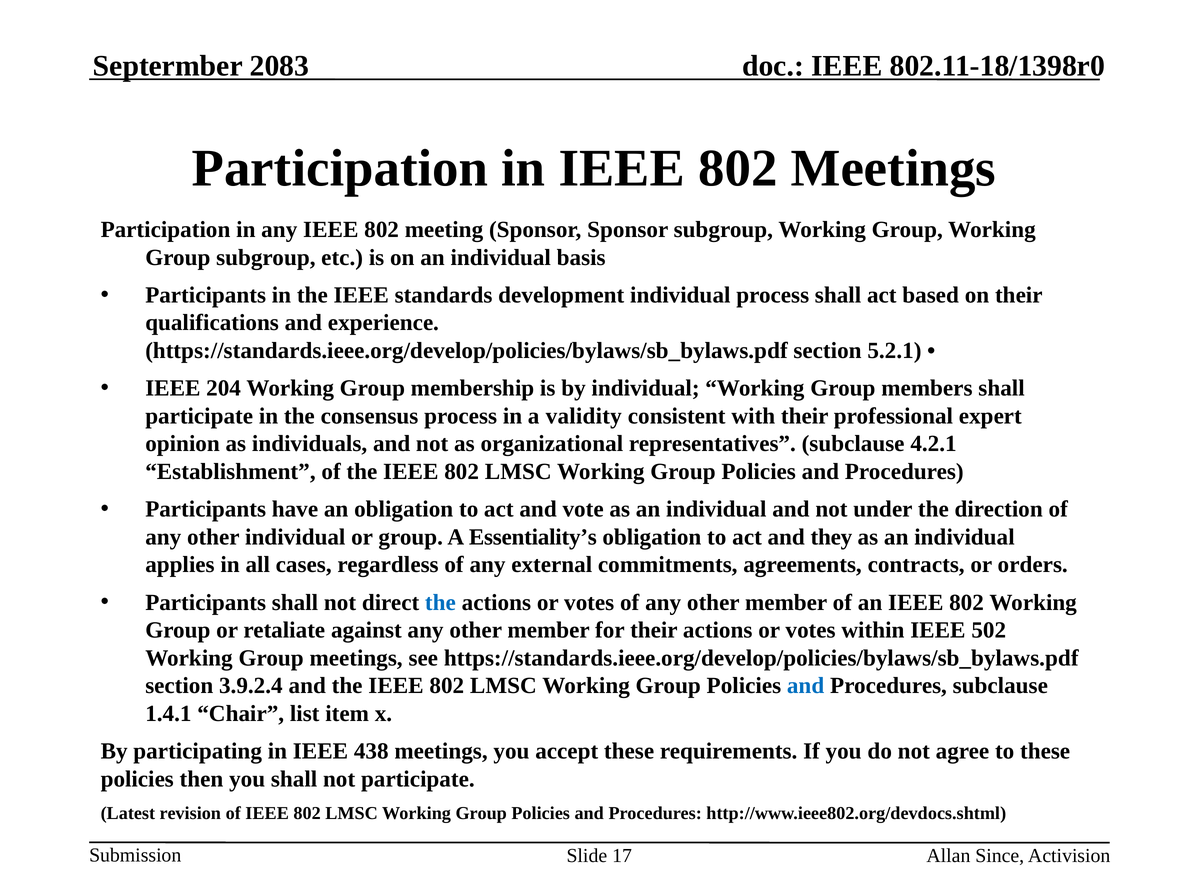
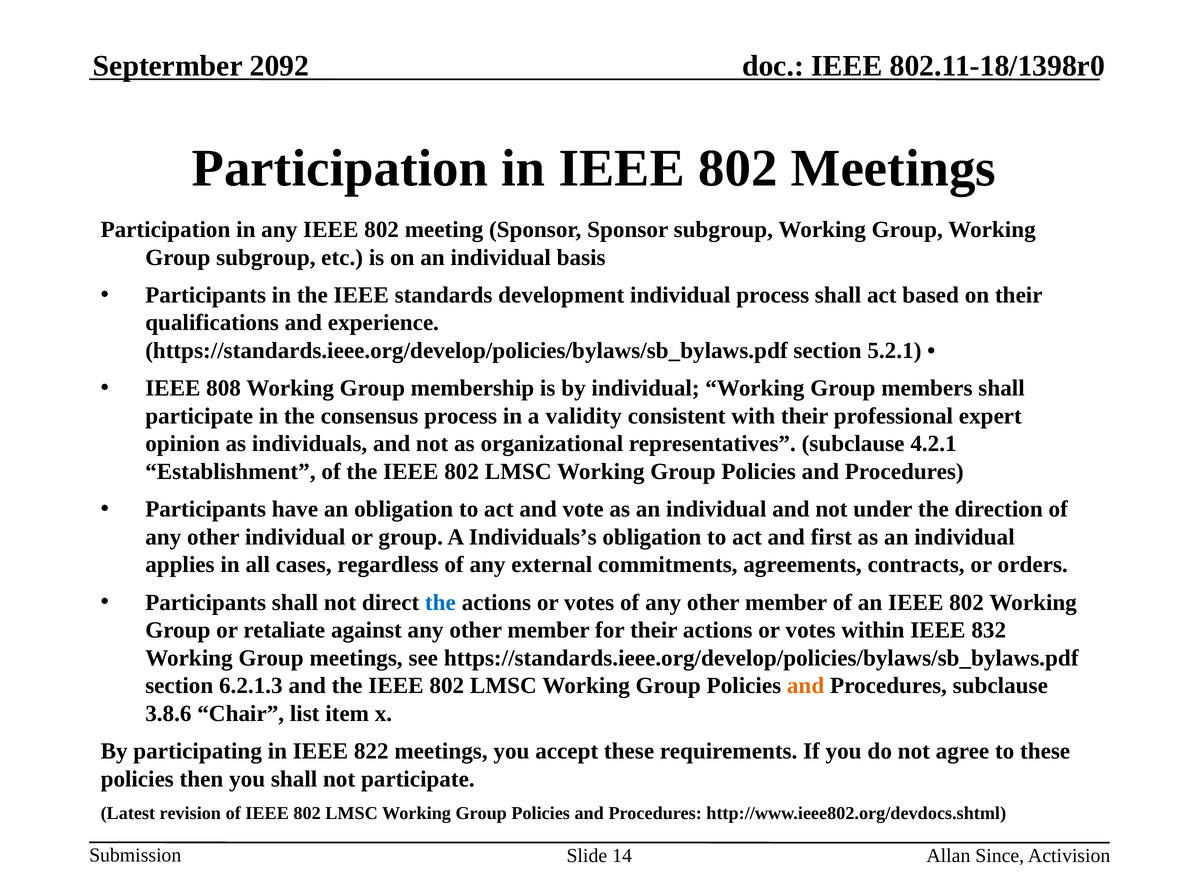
2083: 2083 -> 2092 (279, 66)
204: 204 -> 808 (224, 388)
Essentiality’s: Essentiality’s -> Individuals’s (533, 537)
they: they -> first (831, 537)
502: 502 -> 832 (989, 630)
3.9.2.4: 3.9.2.4 -> 6.2.1.3 (251, 686)
and colour: blue -> orange (806, 686)
1.4.1: 1.4.1 -> 3.8.6 (168, 713)
438: 438 -> 822 (371, 751)
17: 17 -> 14 (622, 855)
